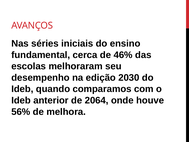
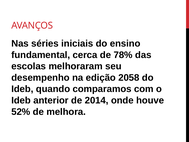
46%: 46% -> 78% (123, 55)
2030: 2030 -> 2058 (129, 78)
2064: 2064 -> 2014 (97, 100)
56%: 56% -> 52% (21, 112)
